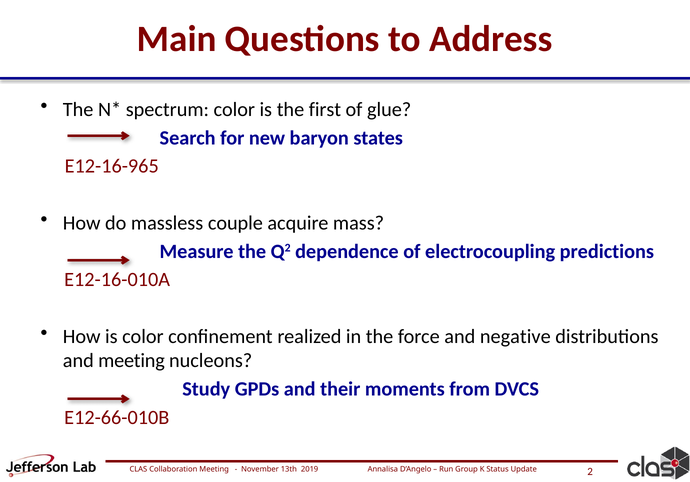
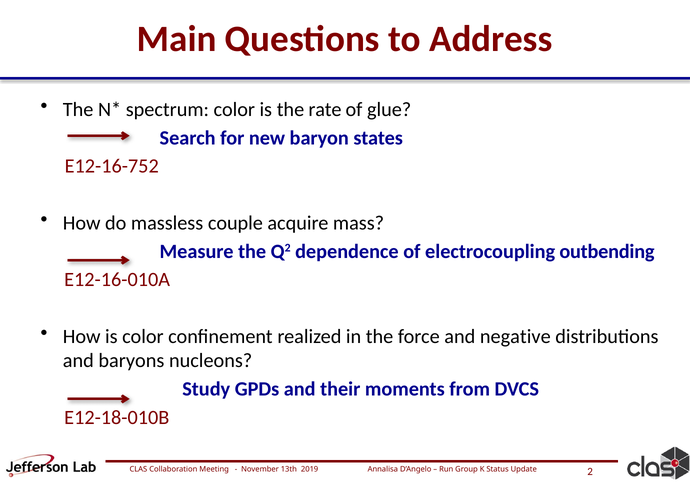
first: first -> rate (325, 110)
E12-16-965: E12-16-965 -> E12-16-752 (112, 166)
predictions: predictions -> outbending (607, 251)
and meeting: meeting -> baryons (131, 361)
E12-66-010B: E12-66-010B -> E12-18-010B (117, 417)
